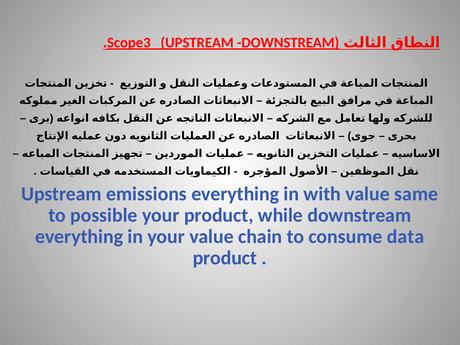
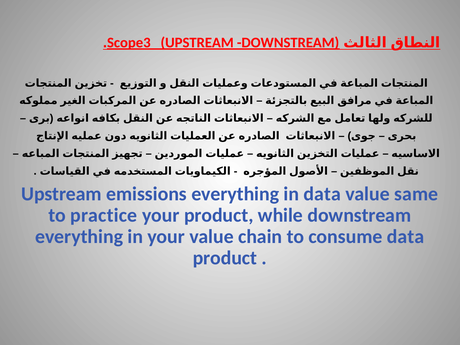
in with: with -> data (322, 194)
possible: possible -> practice (104, 215)
